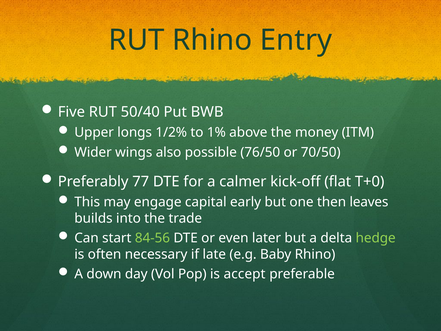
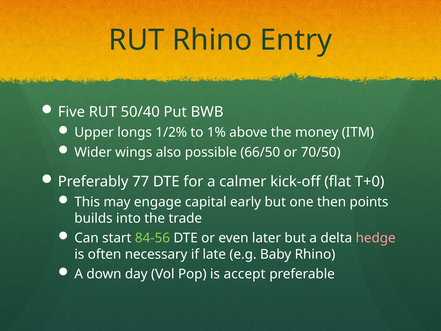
76/50: 76/50 -> 66/50 (260, 152)
leaves: leaves -> points (369, 202)
hedge colour: light green -> pink (376, 238)
